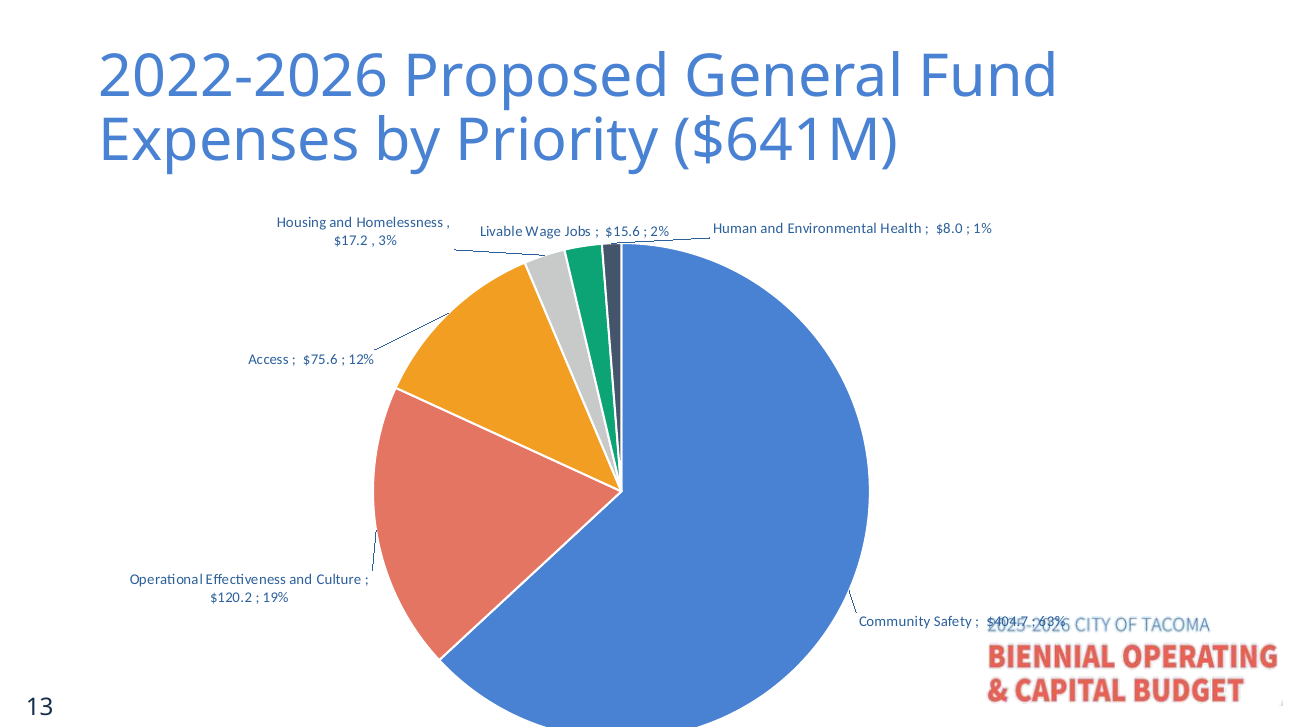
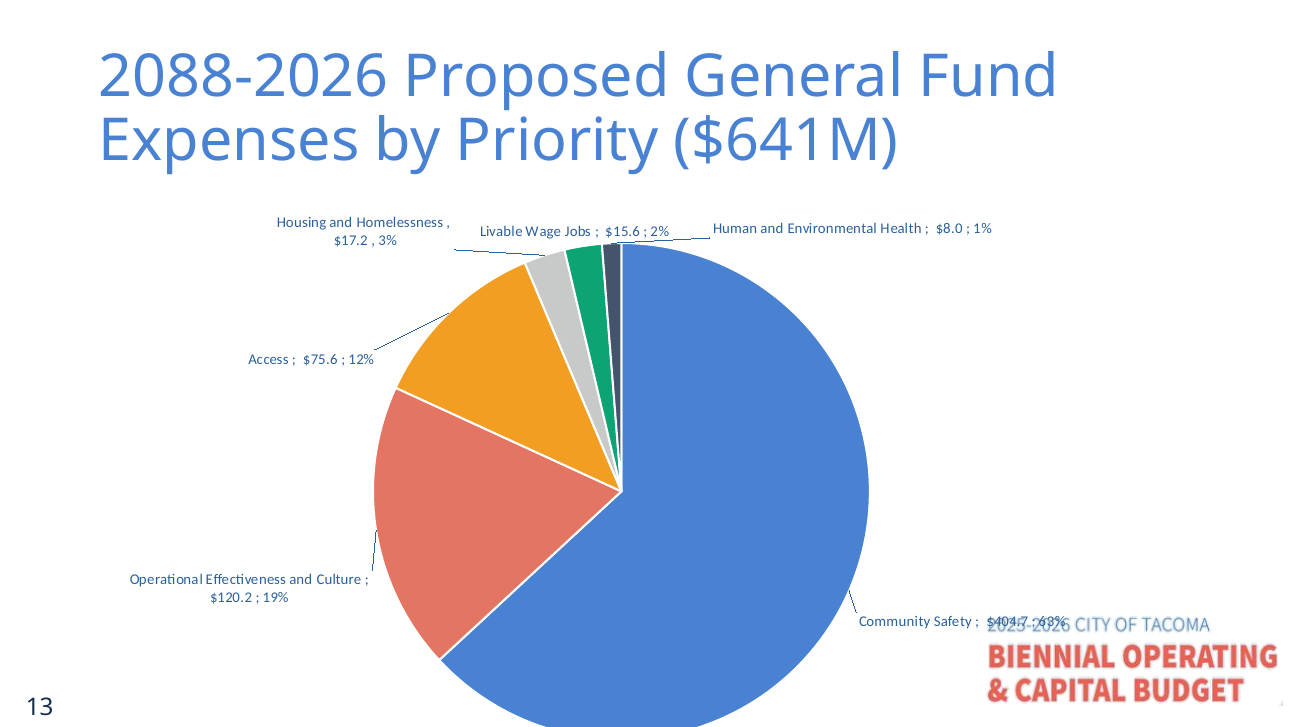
2022-2026: 2022-2026 -> 2088-2026 (244, 77)
